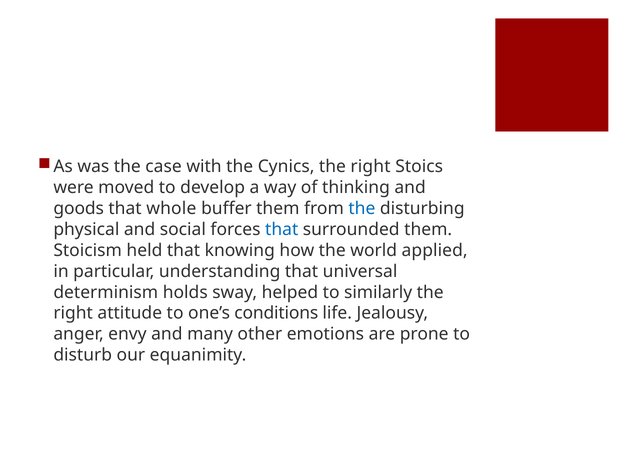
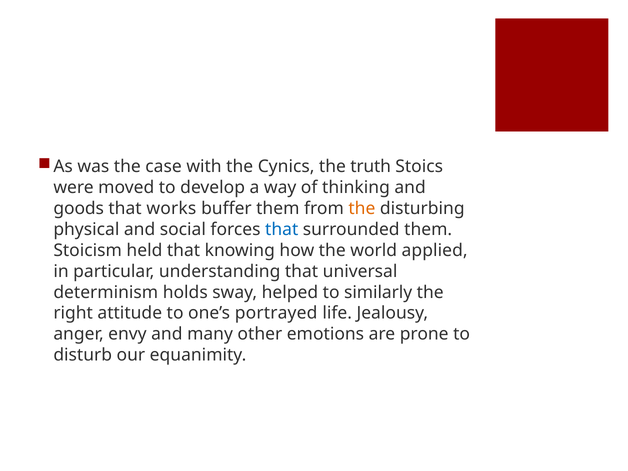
Cynics the right: right -> truth (371, 167)
whole: whole -> works (171, 208)
the colour: blue -> orange (362, 208)
conditions: conditions -> portrayed (276, 313)
